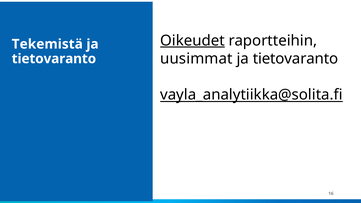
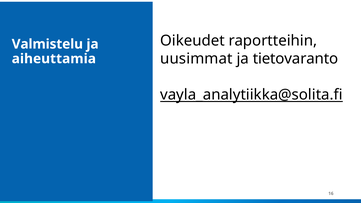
Oikeudet underline: present -> none (192, 41)
Tekemistä: Tekemistä -> Valmistelu (47, 44)
tietovaranto: tietovaranto -> aiheuttamia (54, 59)
